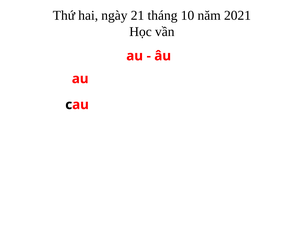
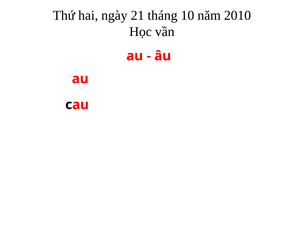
2021: 2021 -> 2010 (238, 15)
